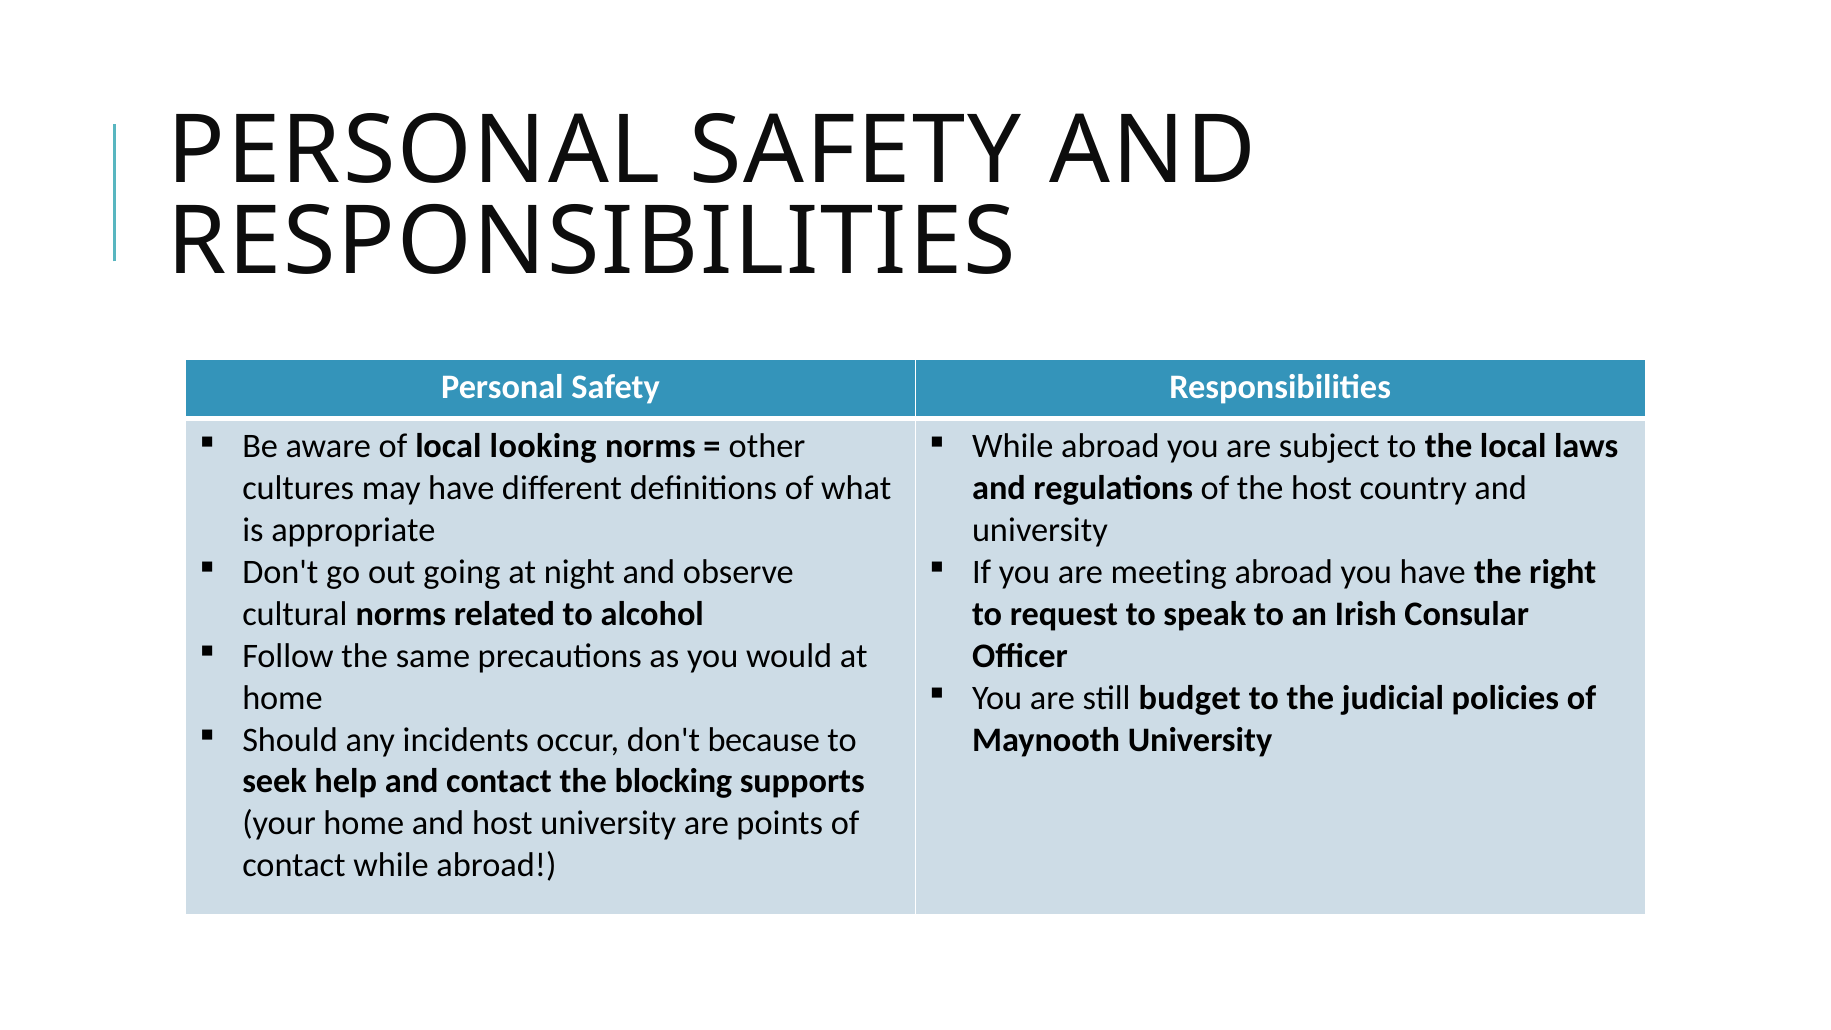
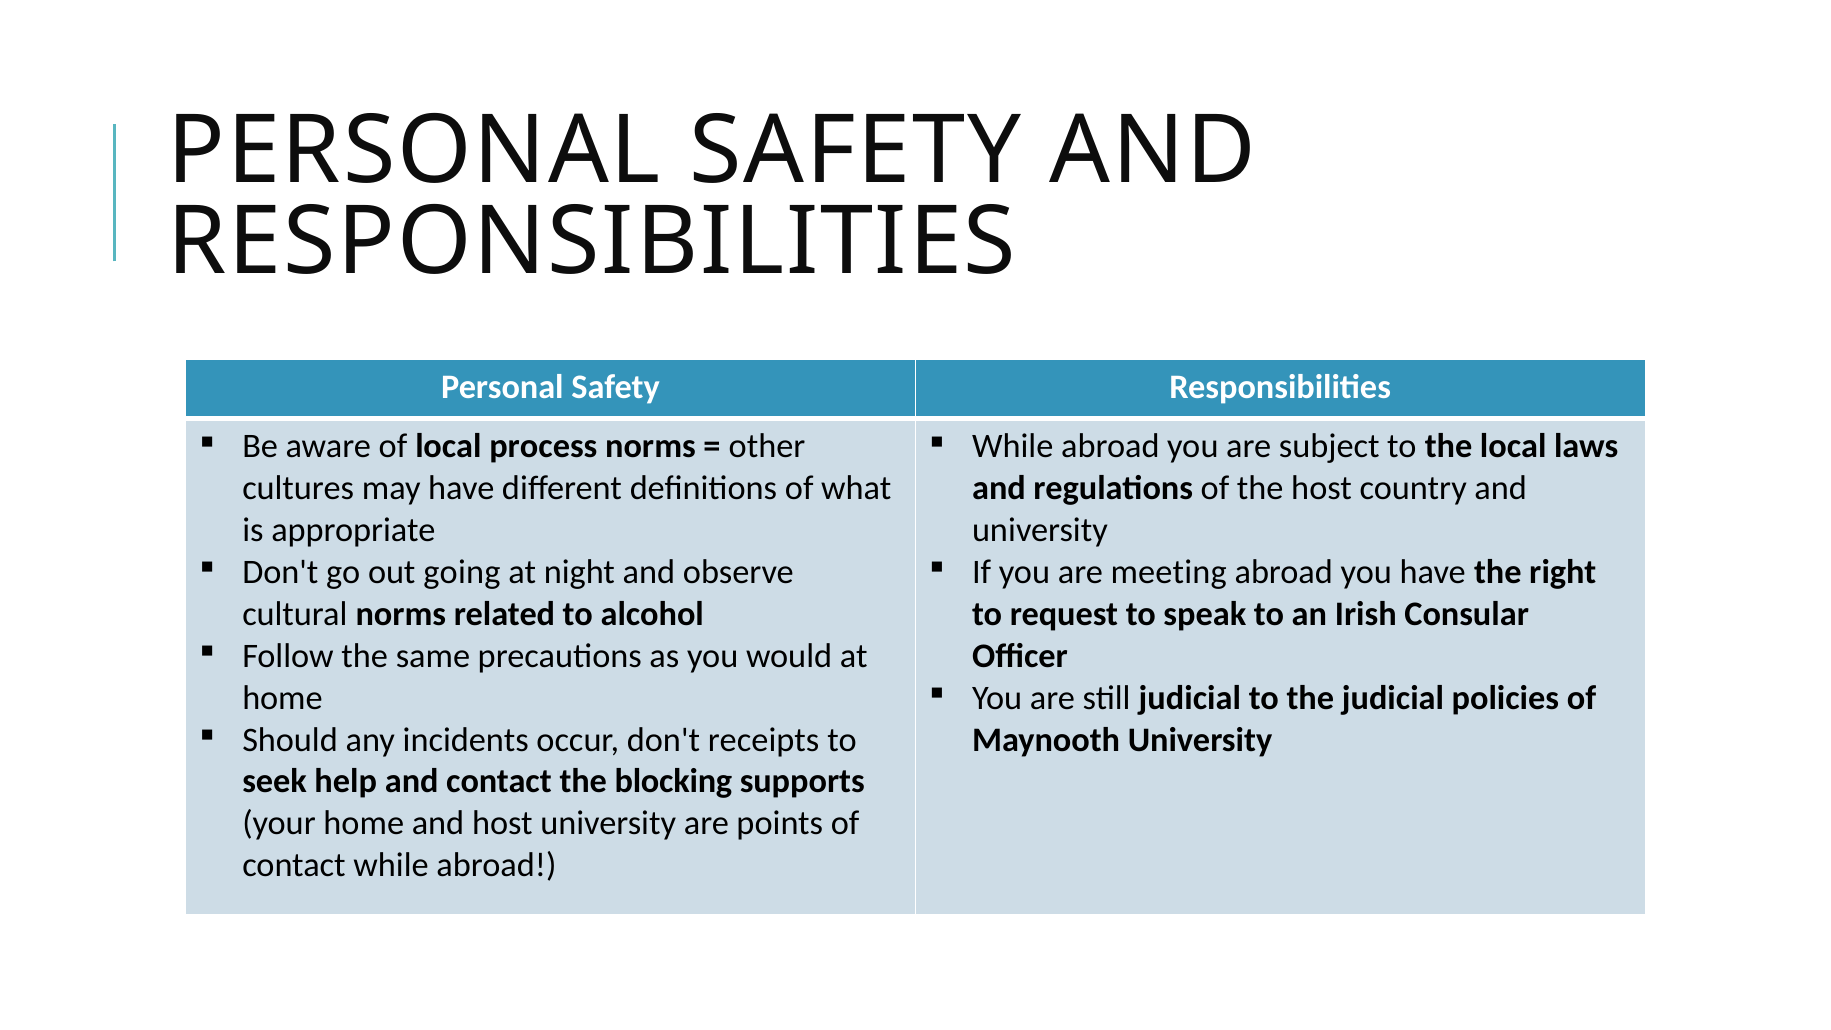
looking: looking -> process (543, 446)
still budget: budget -> judicial (1190, 698)
because: because -> receipts (764, 740)
